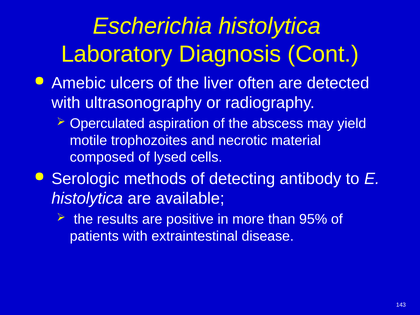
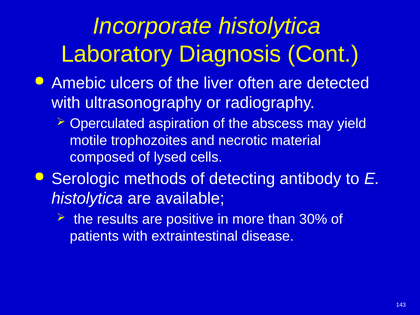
Escherichia: Escherichia -> Incorporate (152, 26)
95%: 95% -> 30% (313, 219)
